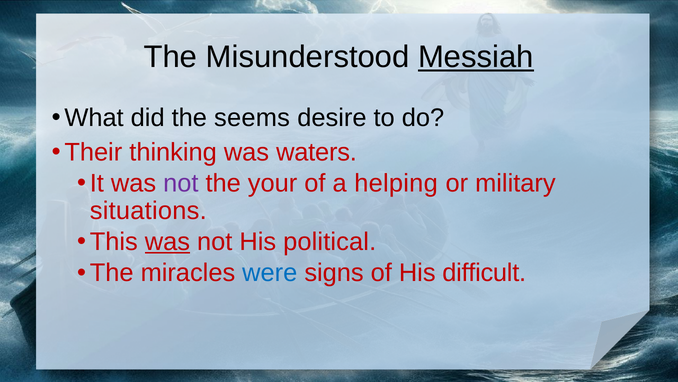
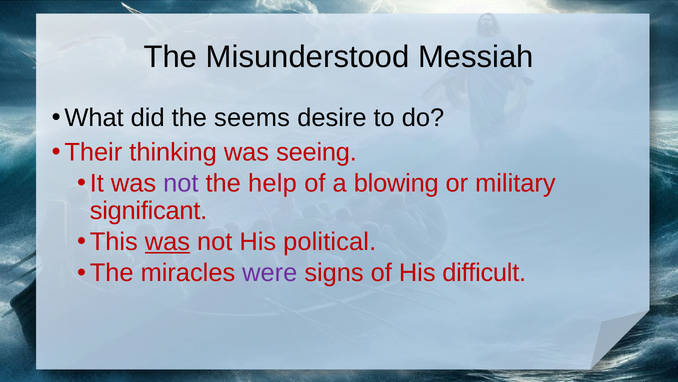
Messiah underline: present -> none (476, 57)
waters: waters -> seeing (316, 152)
your: your -> help (272, 183)
helping: helping -> blowing (396, 183)
situations: situations -> significant (149, 211)
were colour: blue -> purple (270, 273)
